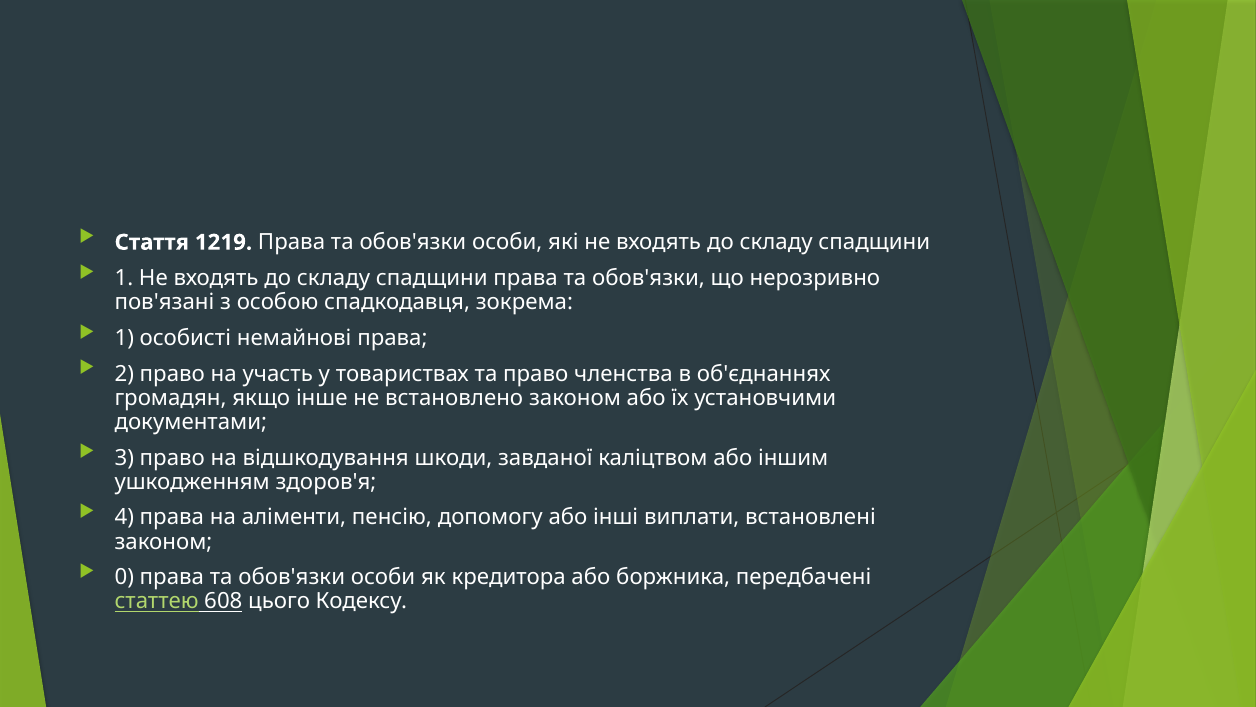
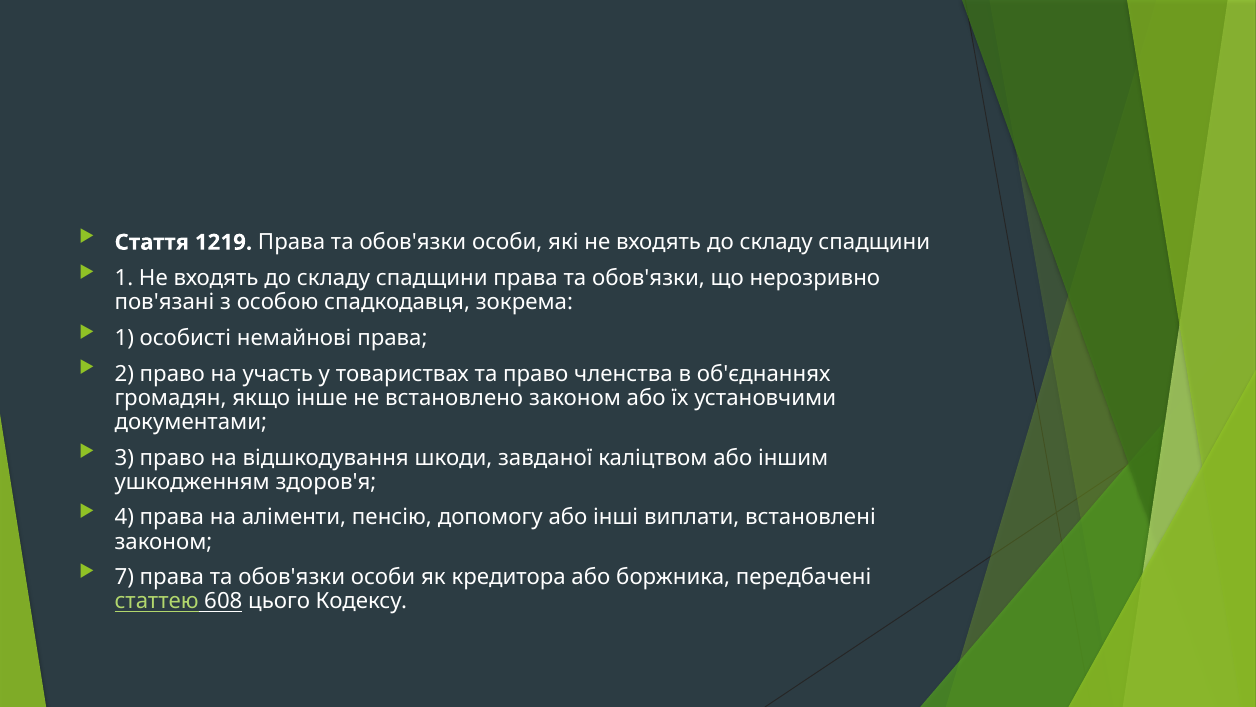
0: 0 -> 7 (124, 577)
